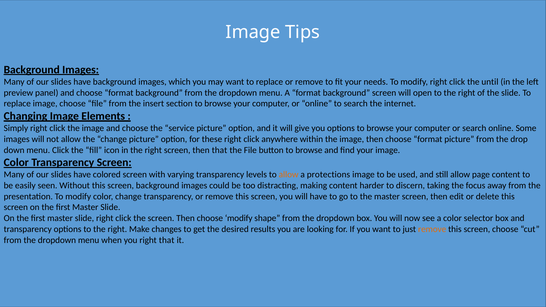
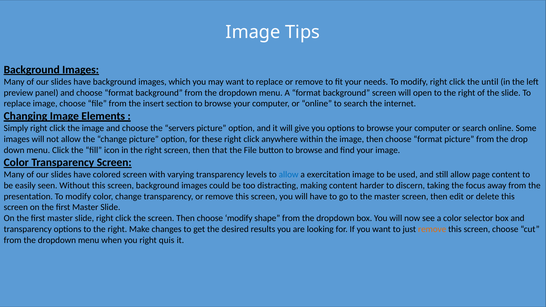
service: service -> servers (180, 128)
allow colour: orange -> blue (289, 175)
protections: protections -> exercitation (329, 175)
right that: that -> quis (167, 240)
